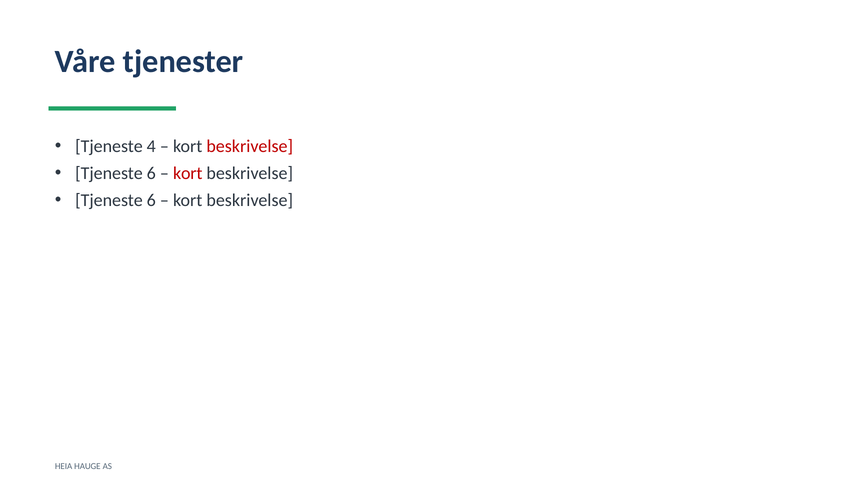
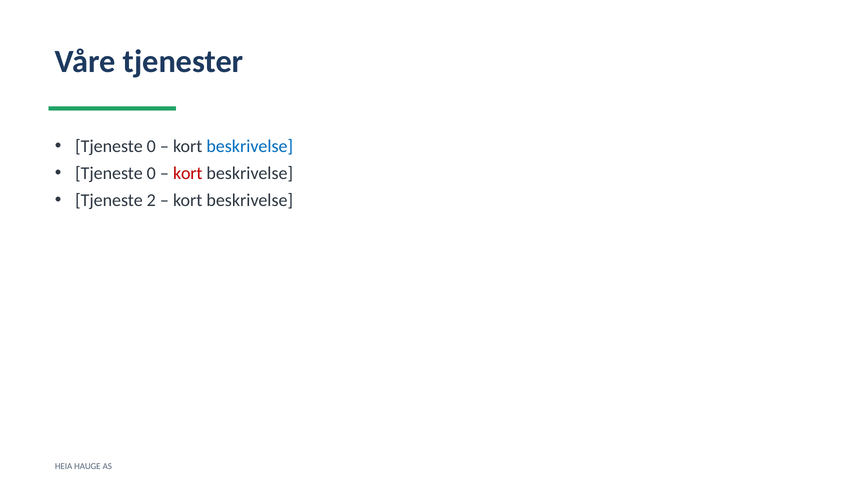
4: 4 -> 0 (151, 146)
beskrivelse colour: red -> blue (250, 146)
6: 6 -> 0 (151, 173)
6: 6 -> 2 (151, 200)
